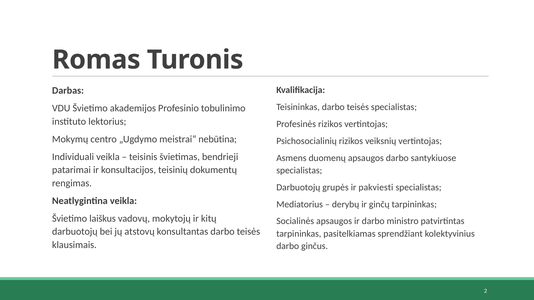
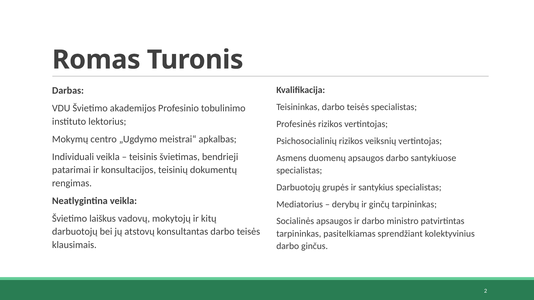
nebūtina: nebūtina -> apkalbas (218, 139)
pakviesti: pakviesti -> santykius (376, 188)
